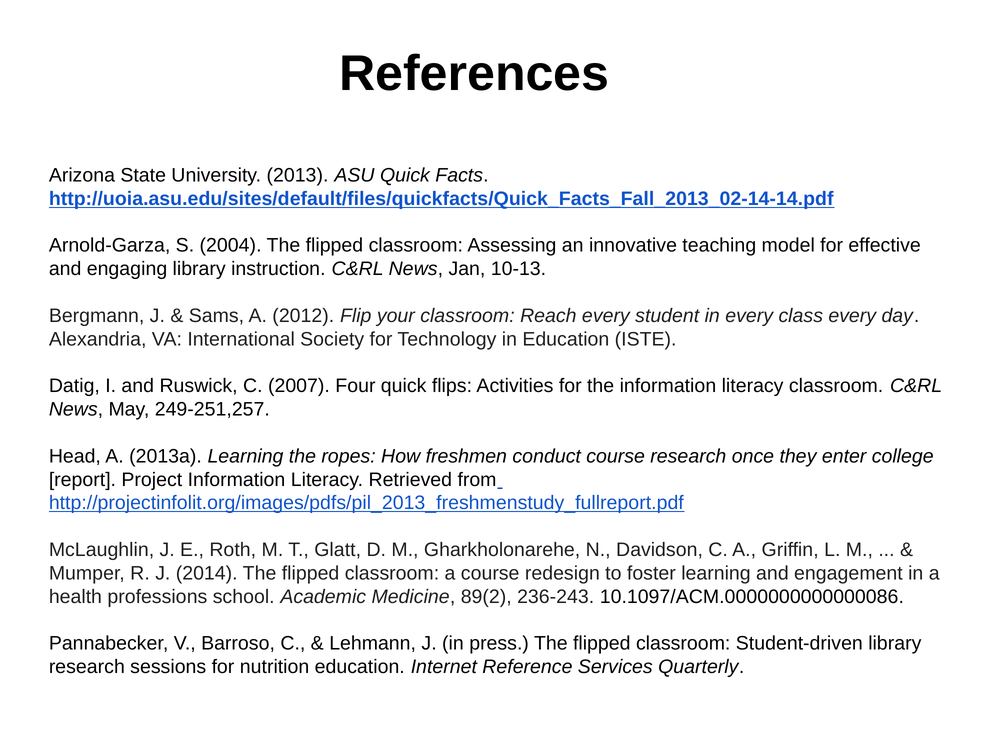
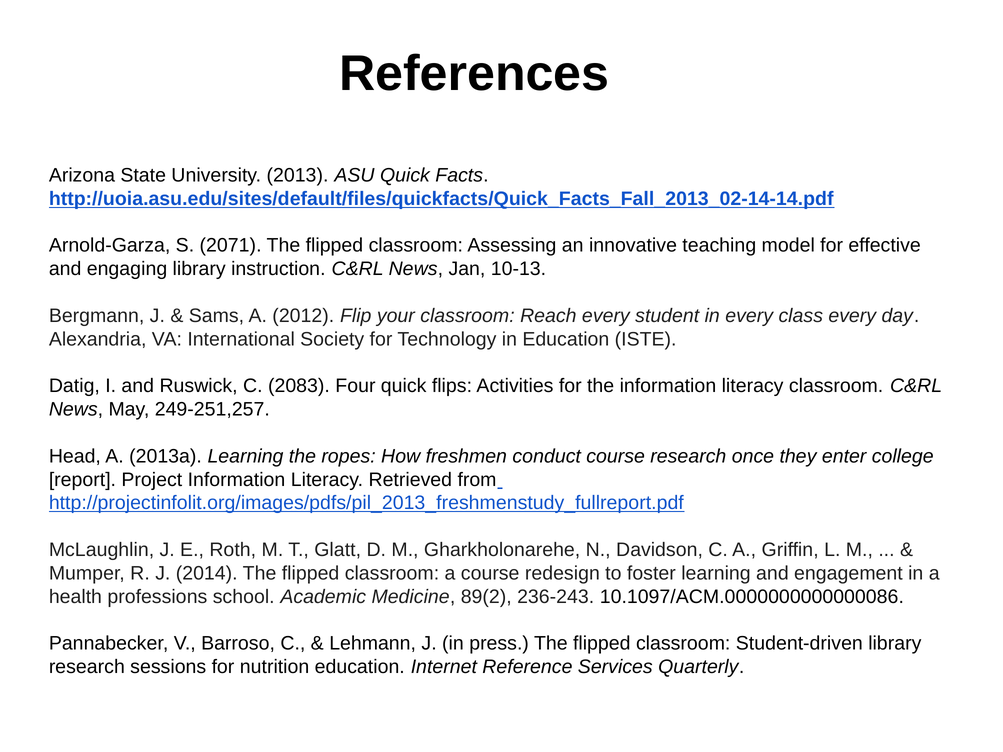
2004: 2004 -> 2071 (231, 246)
2007: 2007 -> 2083 (299, 386)
